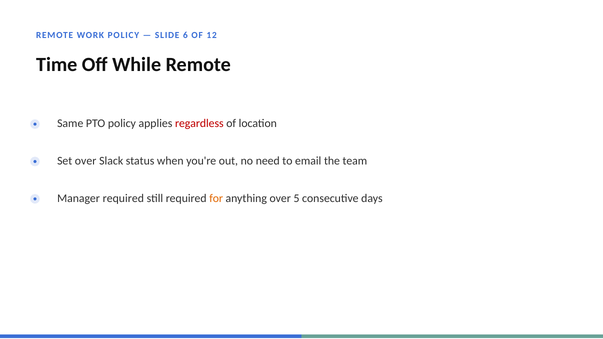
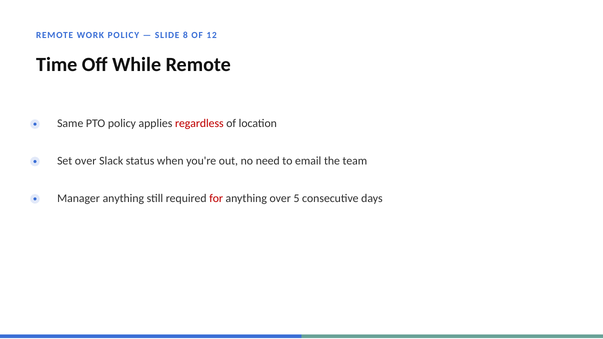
6: 6 -> 8 (185, 35)
Manager required: required -> anything (123, 198)
for colour: orange -> red (216, 198)
